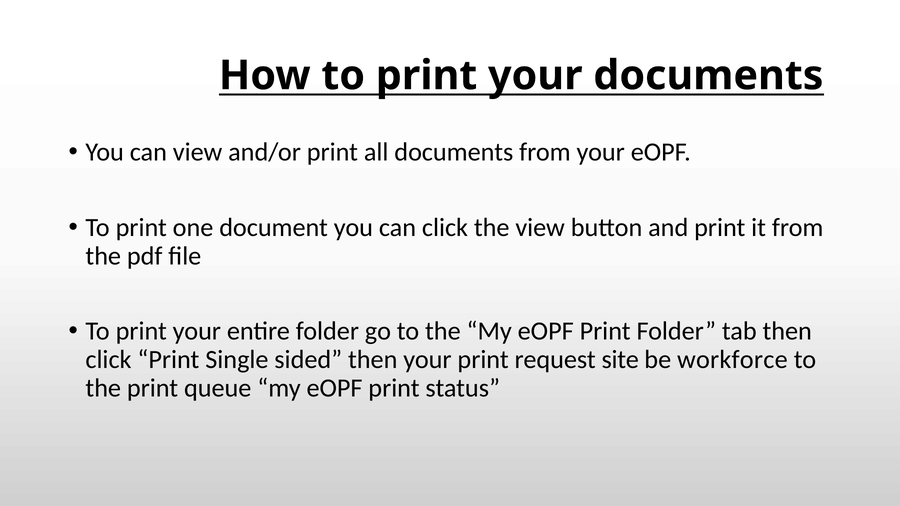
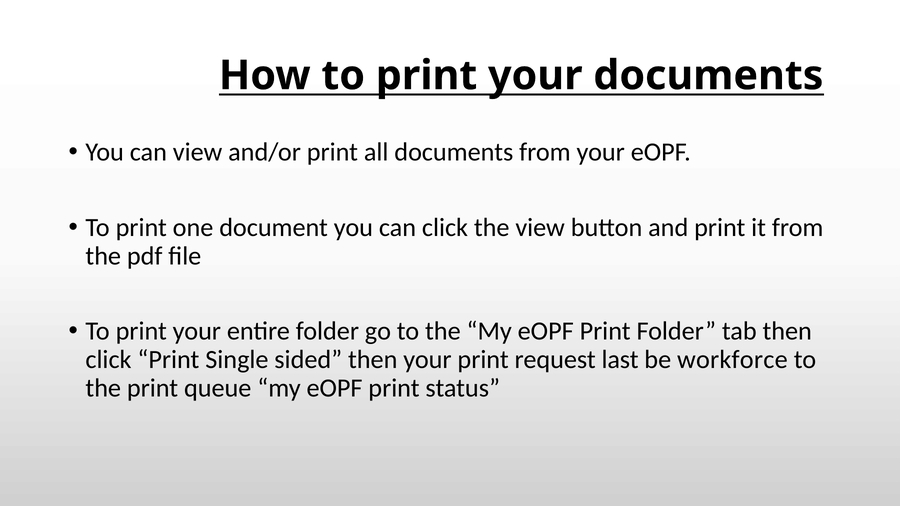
site: site -> last (620, 360)
